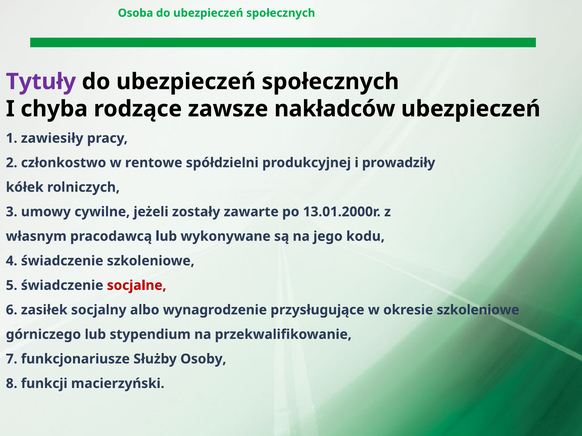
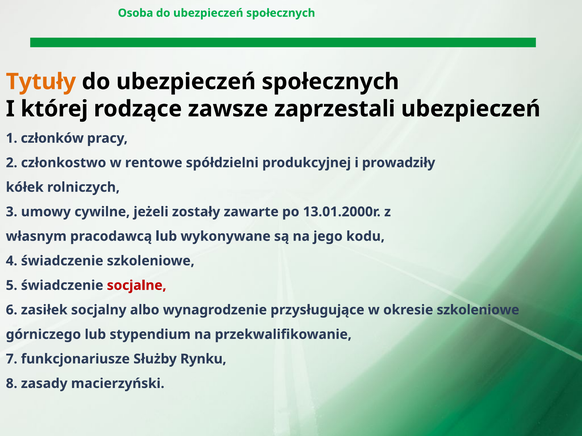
Tytuły colour: purple -> orange (41, 82)
chyba: chyba -> której (54, 109)
nakładców: nakładców -> zaprzestali (335, 109)
zawiesiły: zawiesiły -> członków (52, 138)
Osoby: Osoby -> Rynku (203, 359)
funkcji: funkcji -> zasady (44, 384)
